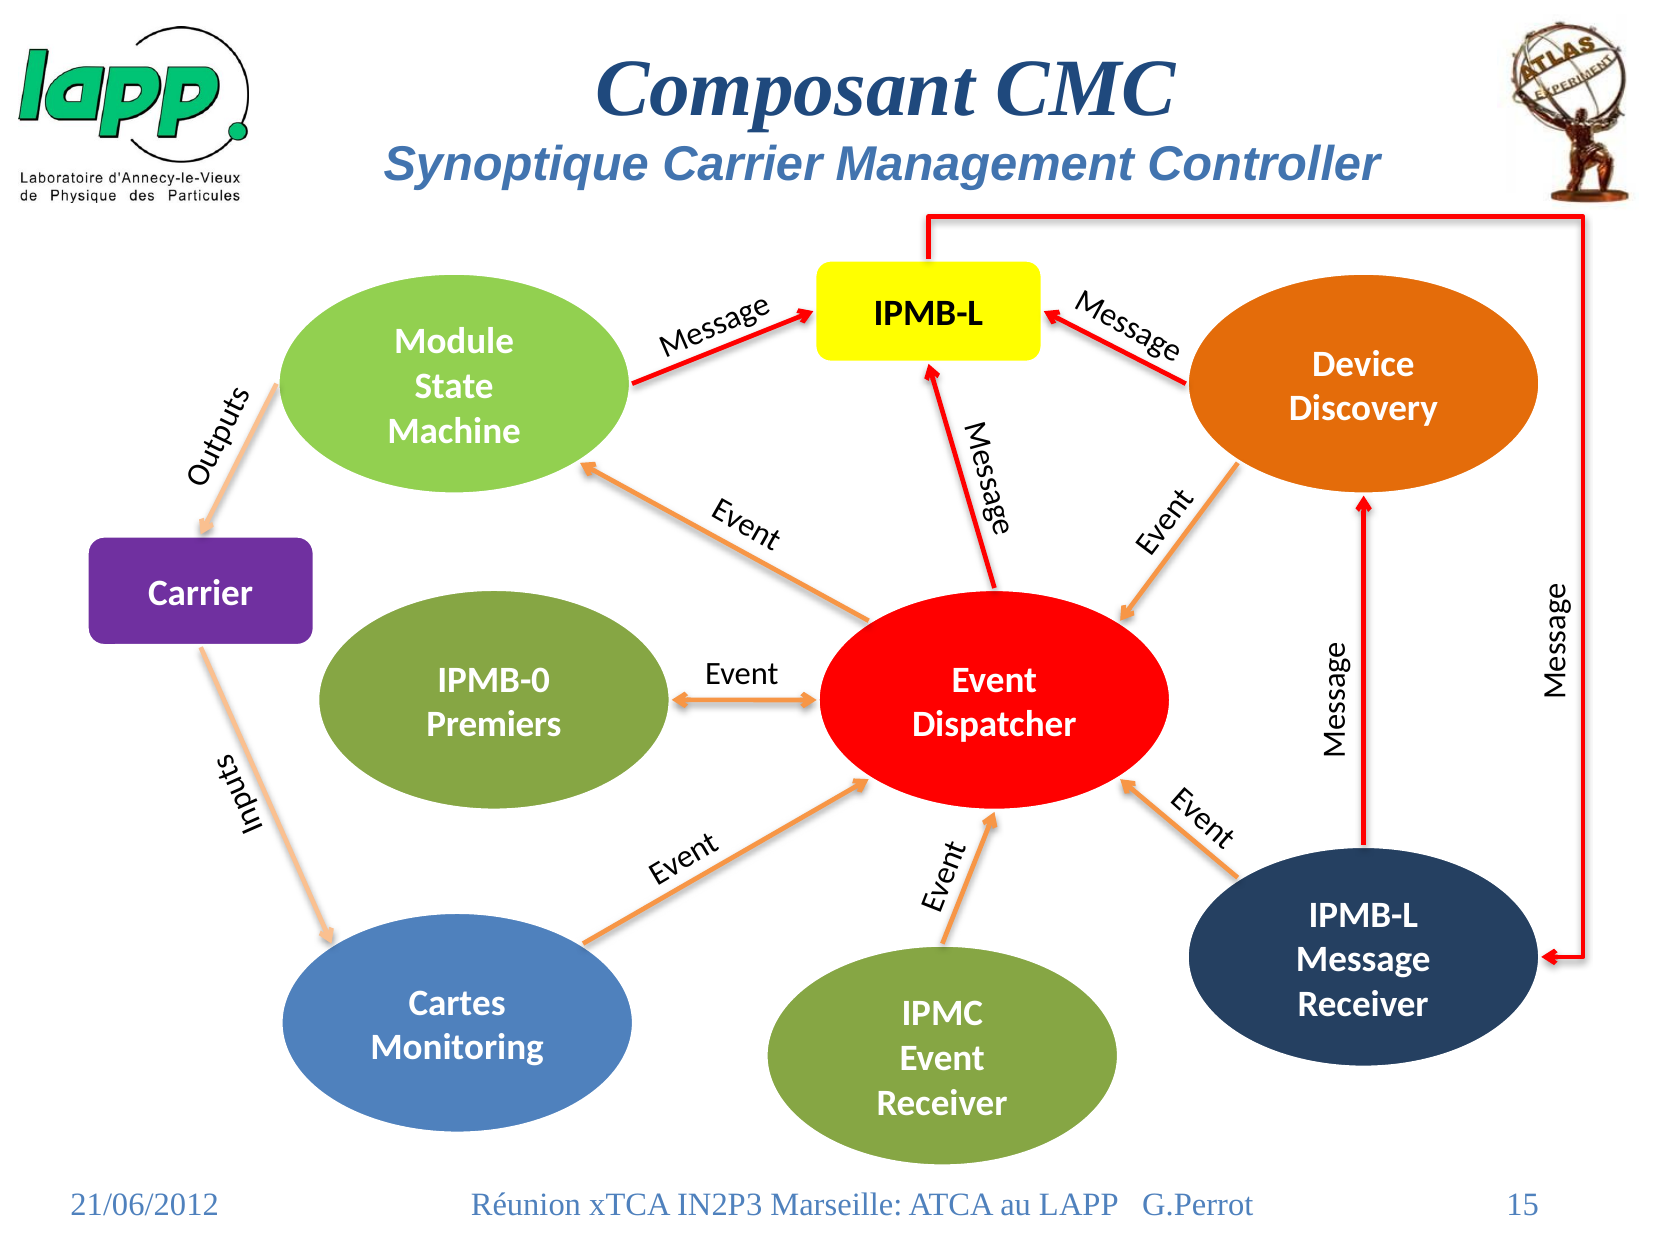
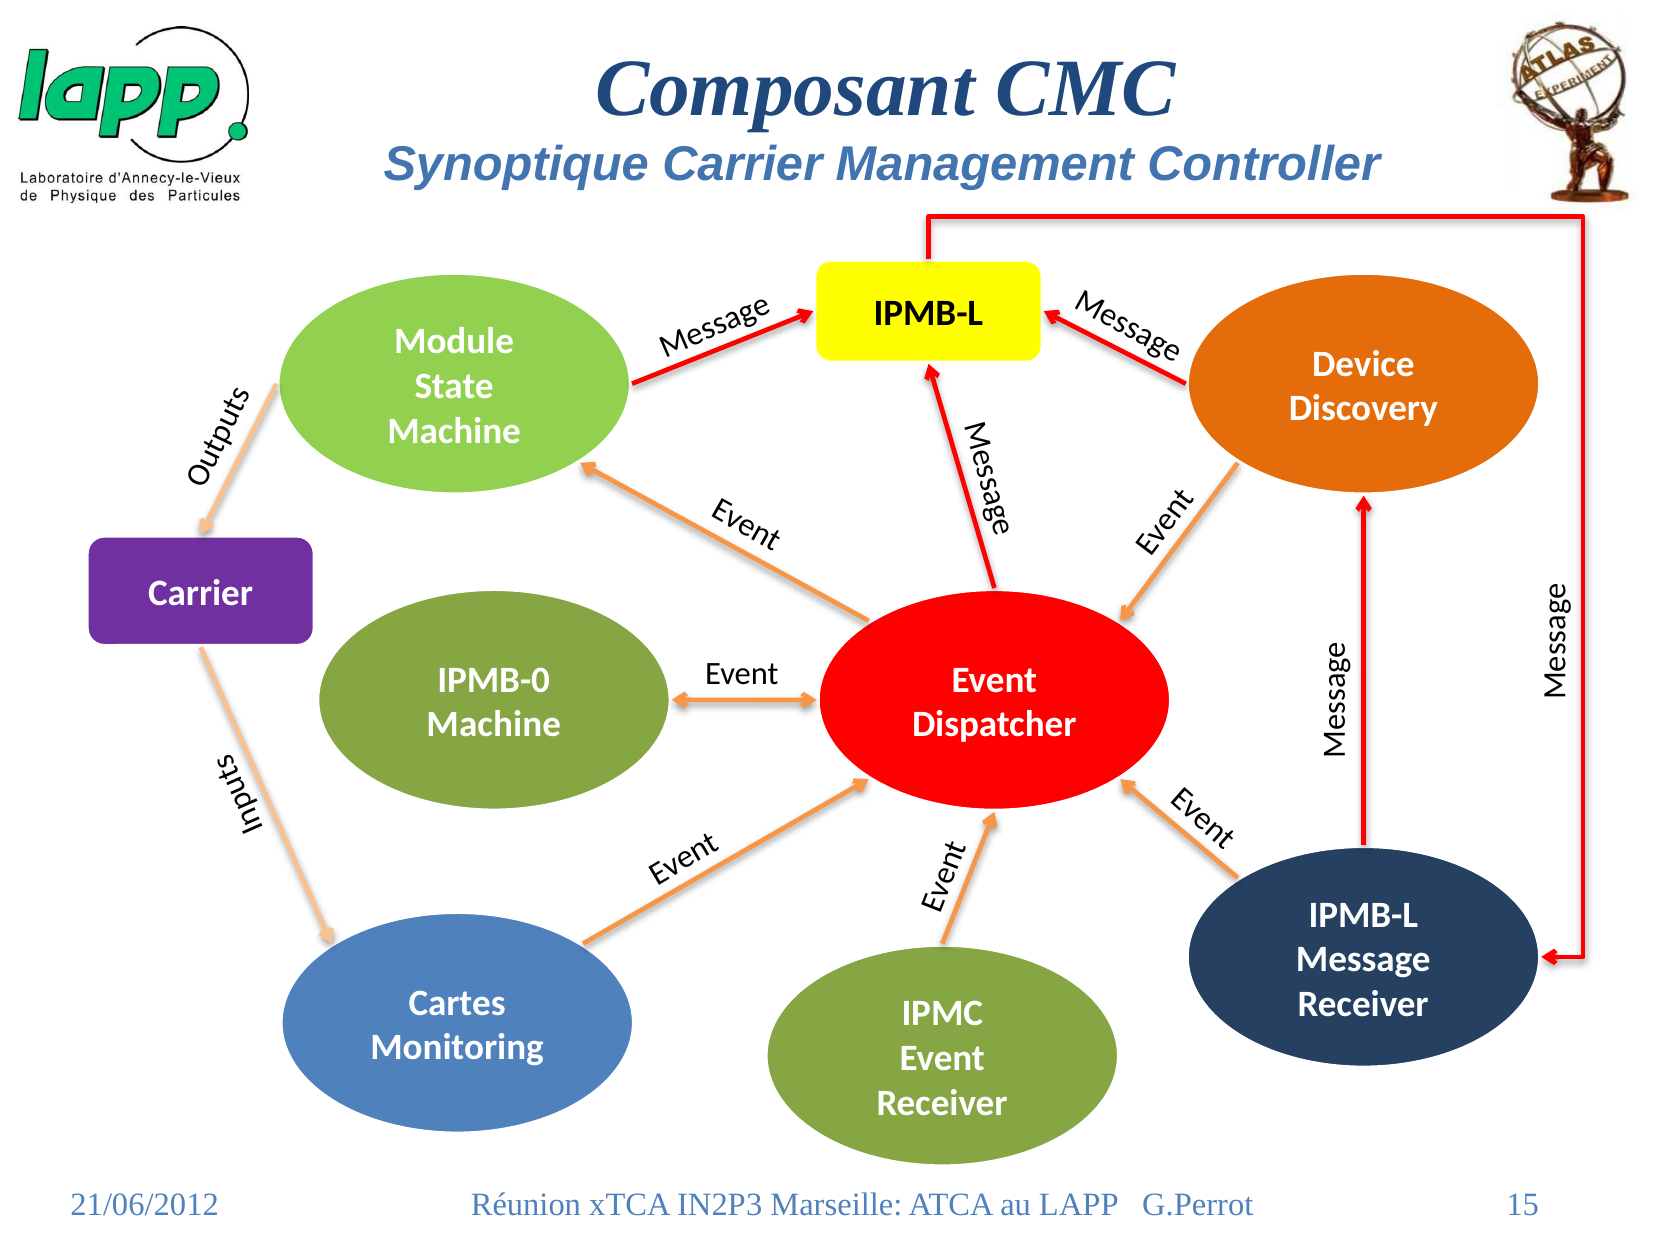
Premiers: Premiers -> Machine (494, 724)
